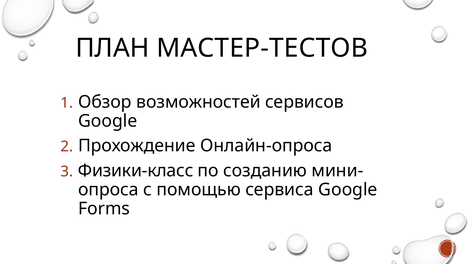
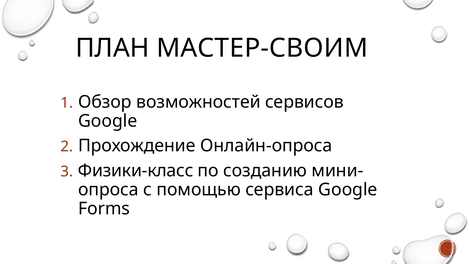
МАСТЕР-ТЕСТОВ: МАСТЕР-ТЕСТОВ -> МАСТЕР-СВОИМ (262, 48)
